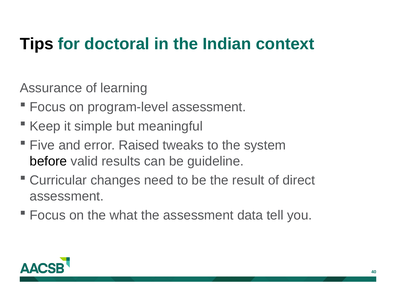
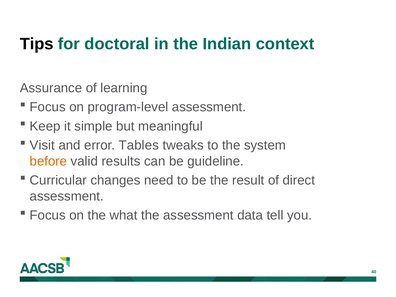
Five: Five -> Visit (42, 145)
Raised: Raised -> Tables (139, 145)
before colour: black -> orange (48, 161)
